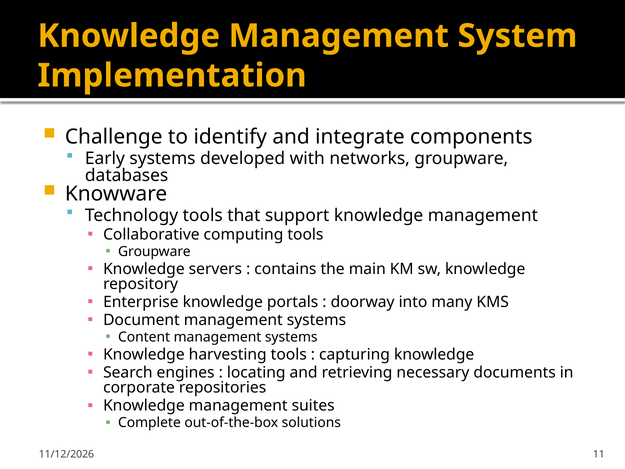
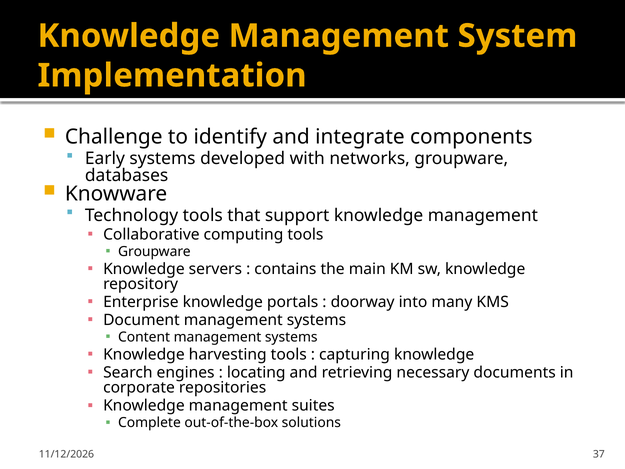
11: 11 -> 37 (599, 454)
